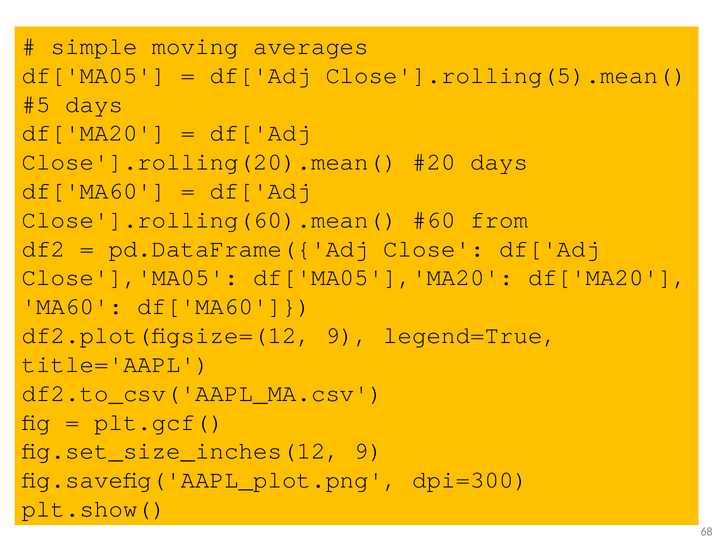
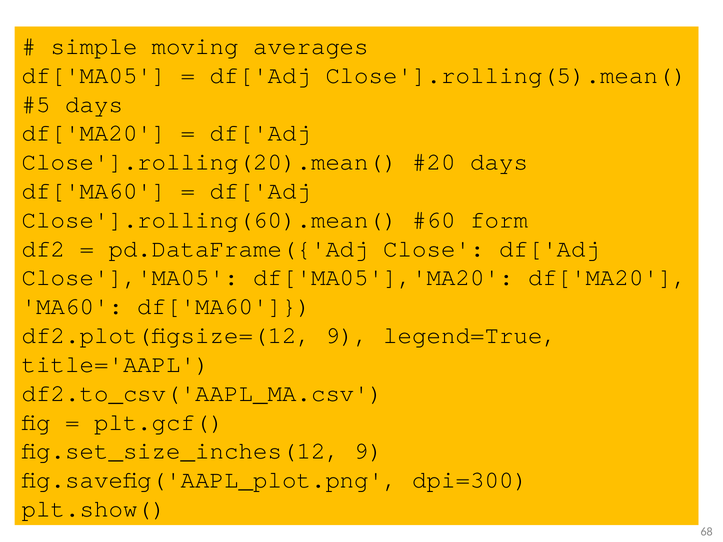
from: from -> form (499, 220)
